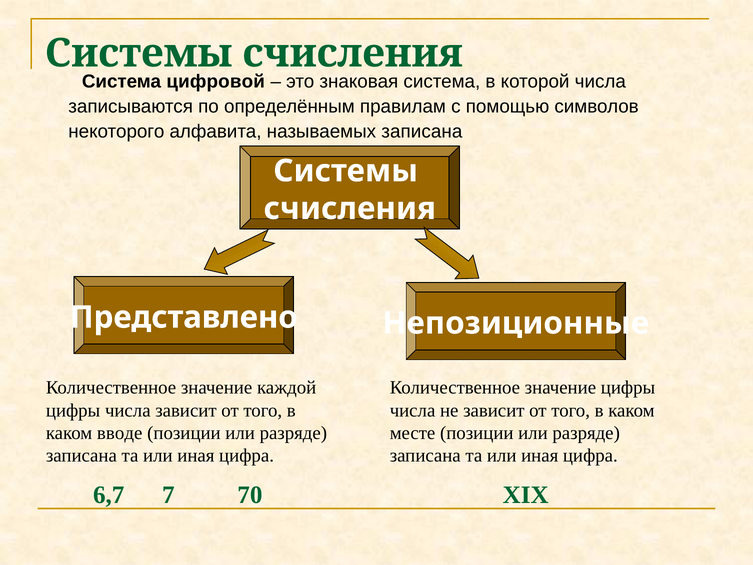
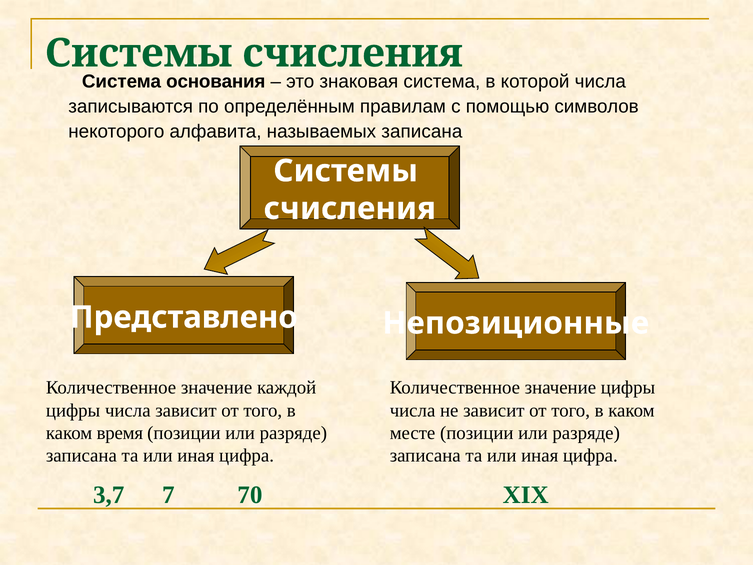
цифровой: цифровой -> основания (216, 82)
вводе: вводе -> время (120, 433)
6,7: 6,7 -> 3,7 (109, 495)
